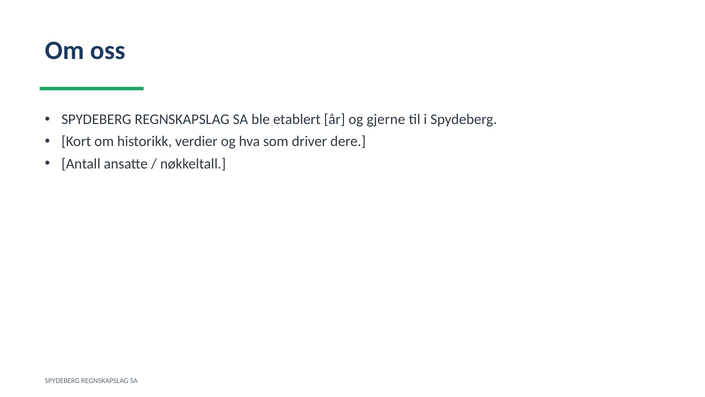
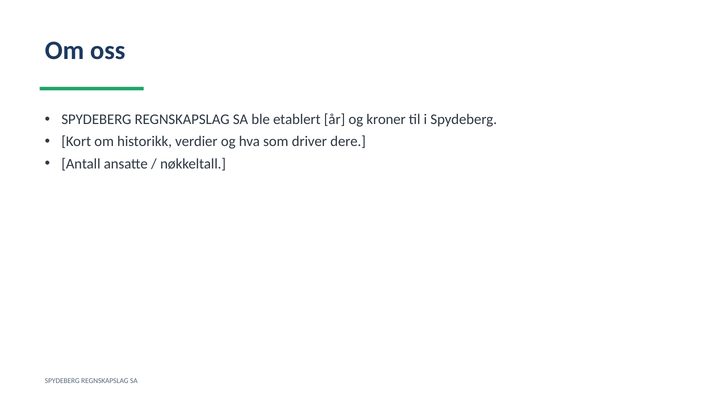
gjerne: gjerne -> kroner (386, 119)
